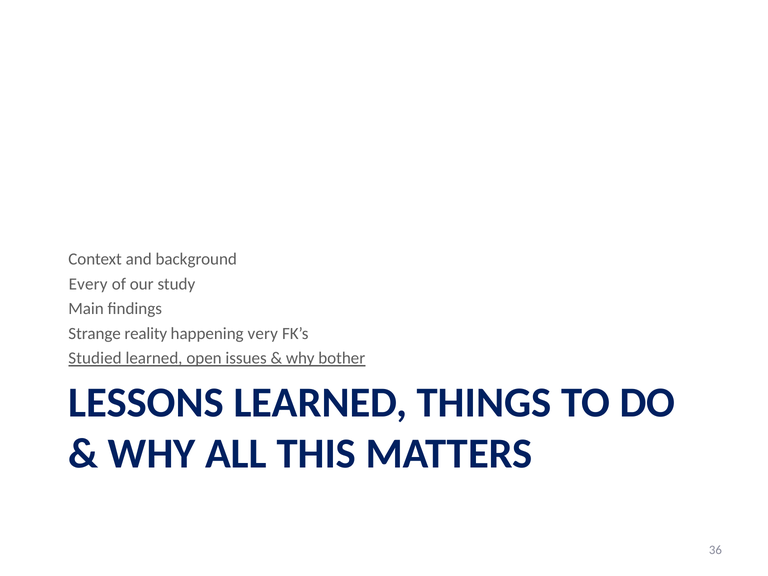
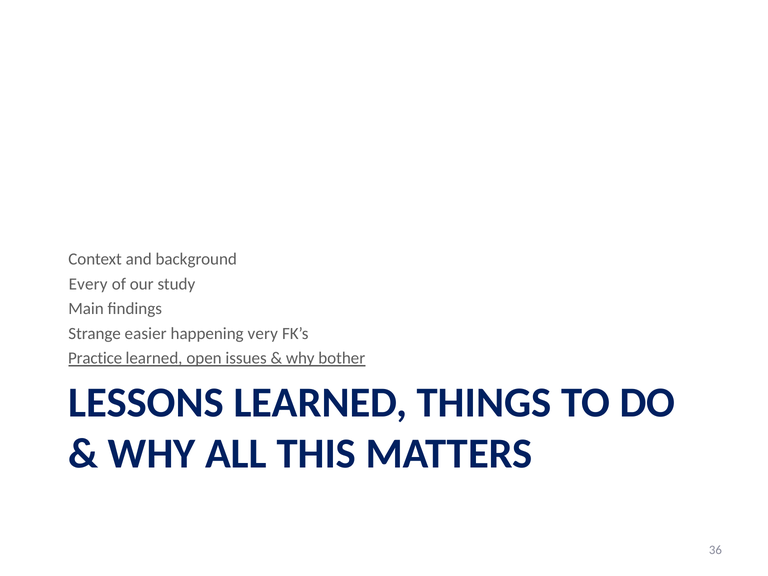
reality: reality -> easier (146, 334)
Studied: Studied -> Practice (95, 358)
